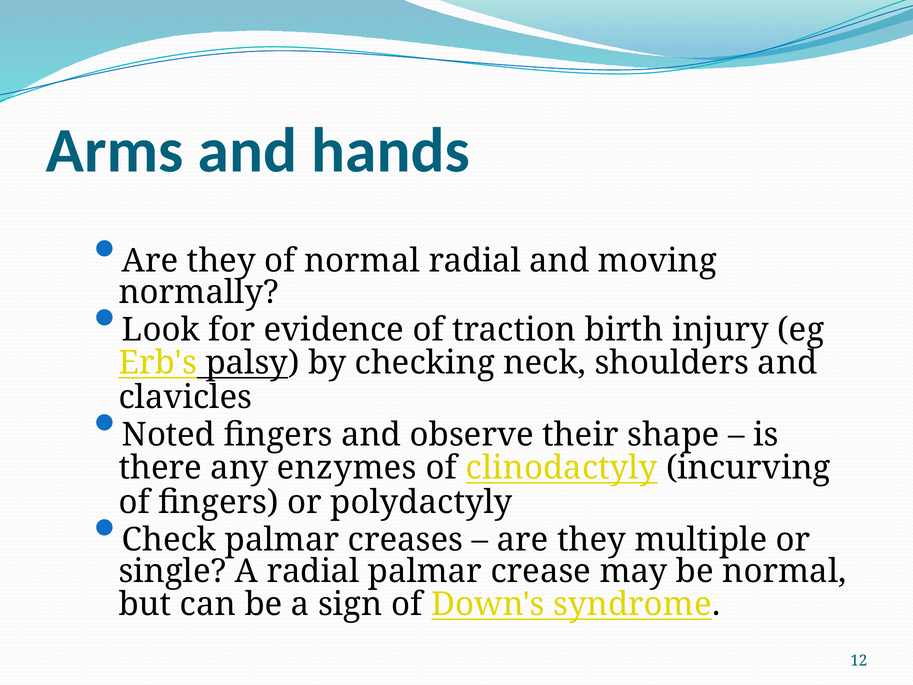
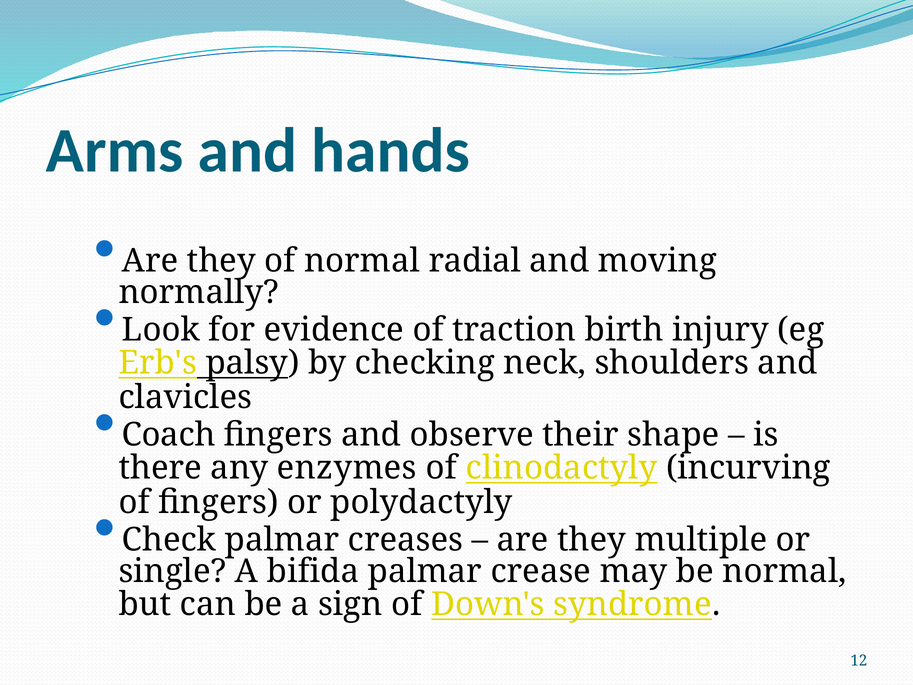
Noted: Noted -> Coach (169, 435)
A radial: radial -> bifida (313, 571)
